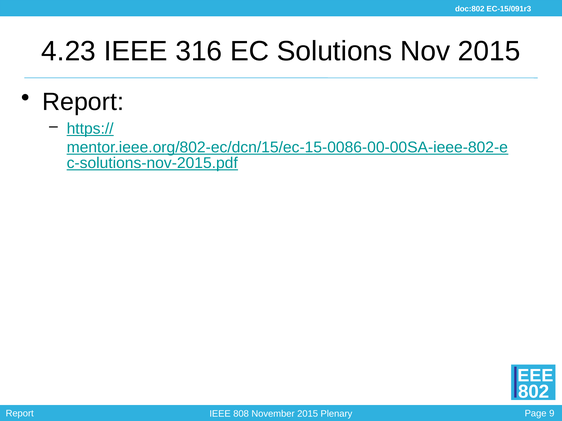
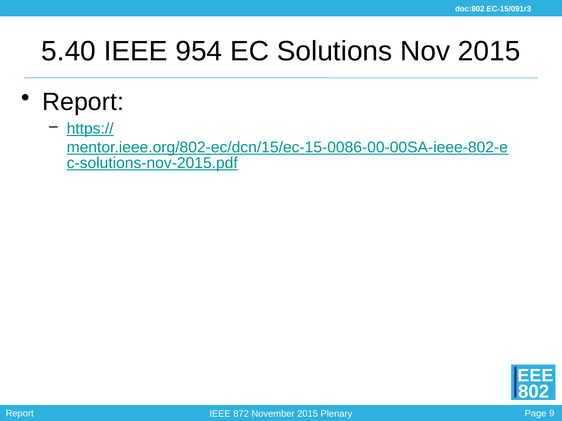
4.23: 4.23 -> 5.40 (69, 51)
316: 316 -> 954 (199, 51)
808: 808 -> 872 (241, 414)
